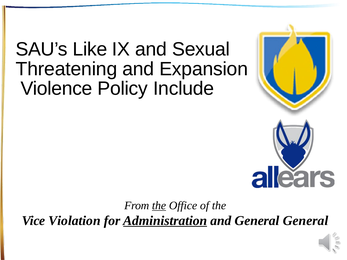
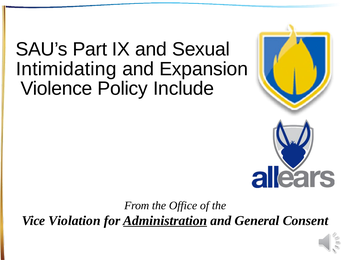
Like: Like -> Part (90, 49)
Threatening: Threatening -> Intimidating (66, 69)
the underline: present -> none (159, 206)
General General: General -> Consent (306, 221)
